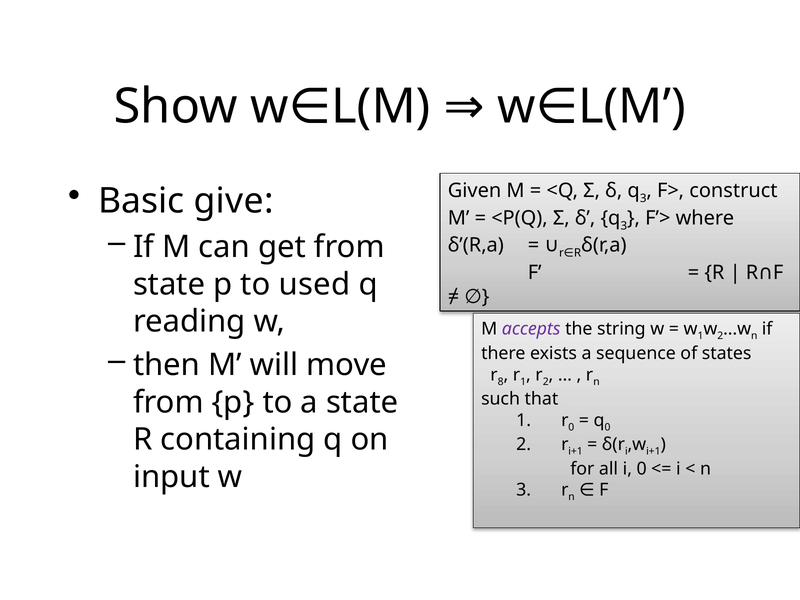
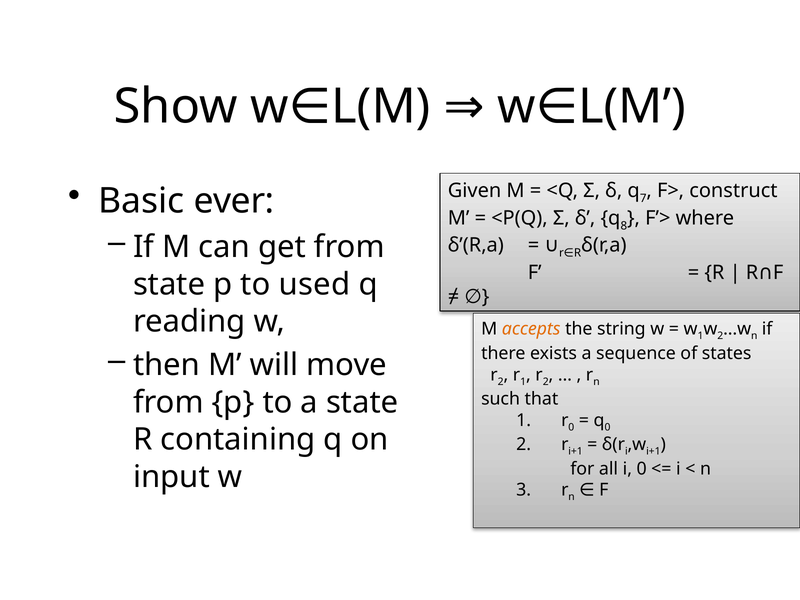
give: give -> ever (234, 201)
3: 3 -> 7 (643, 198)
3: 3 -> 8 (624, 226)
accepts colour: purple -> orange (531, 329)
8: 8 -> 2 (501, 382)
